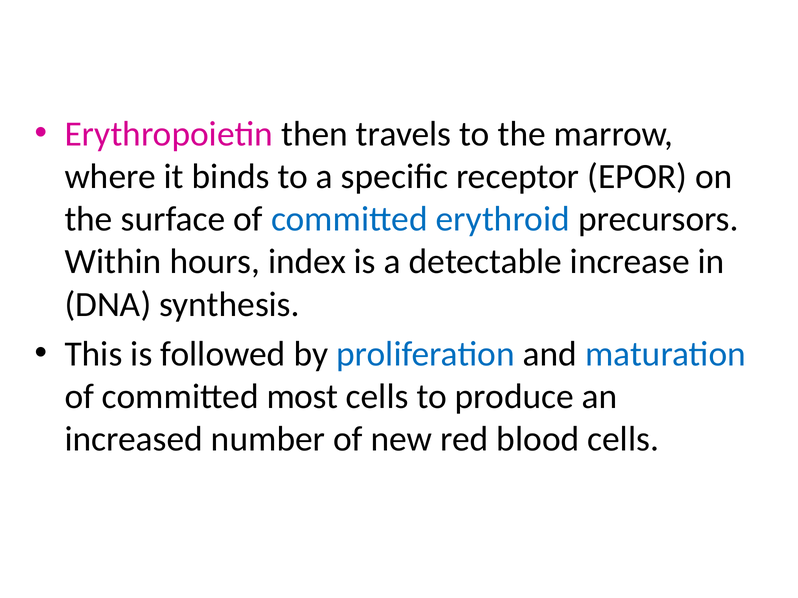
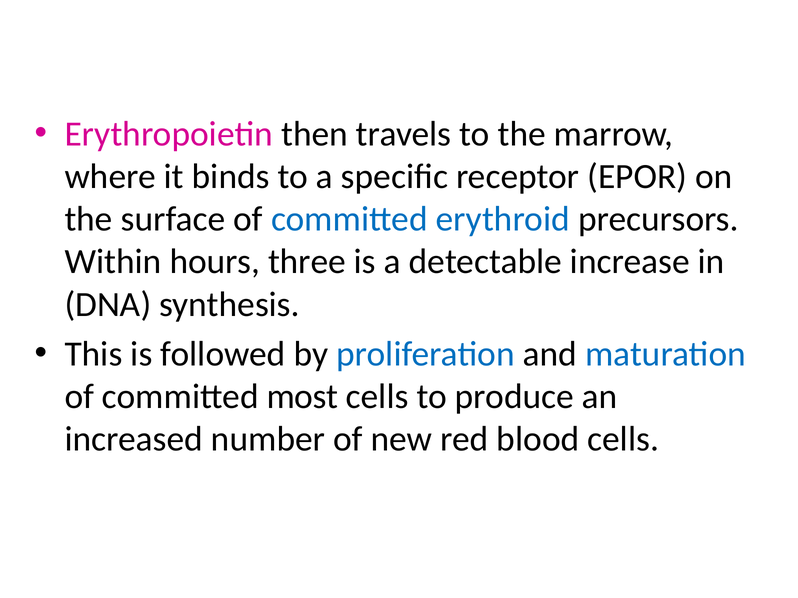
index: index -> three (307, 262)
